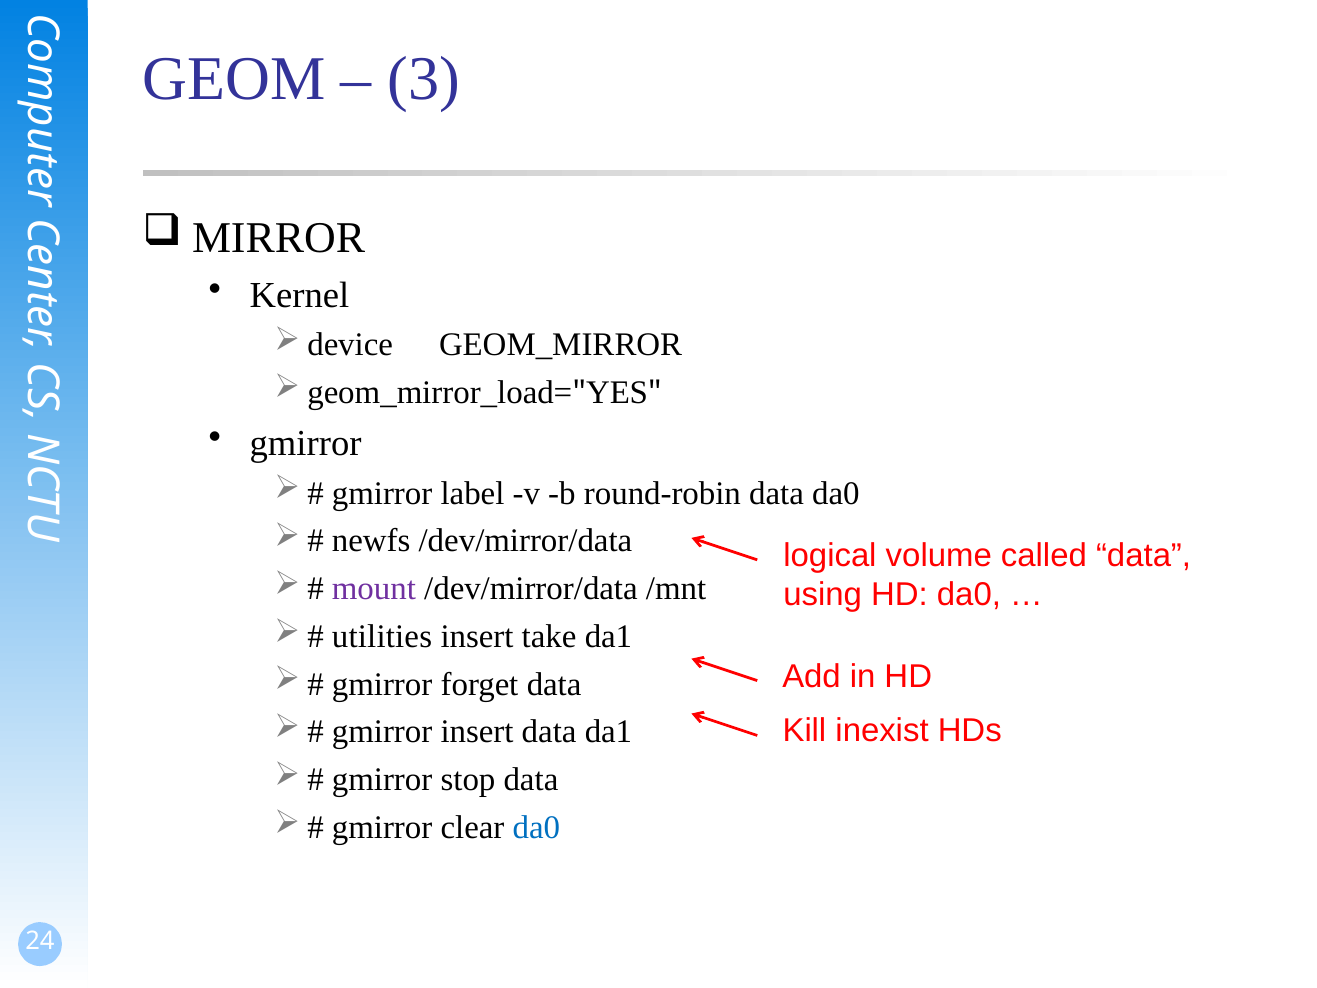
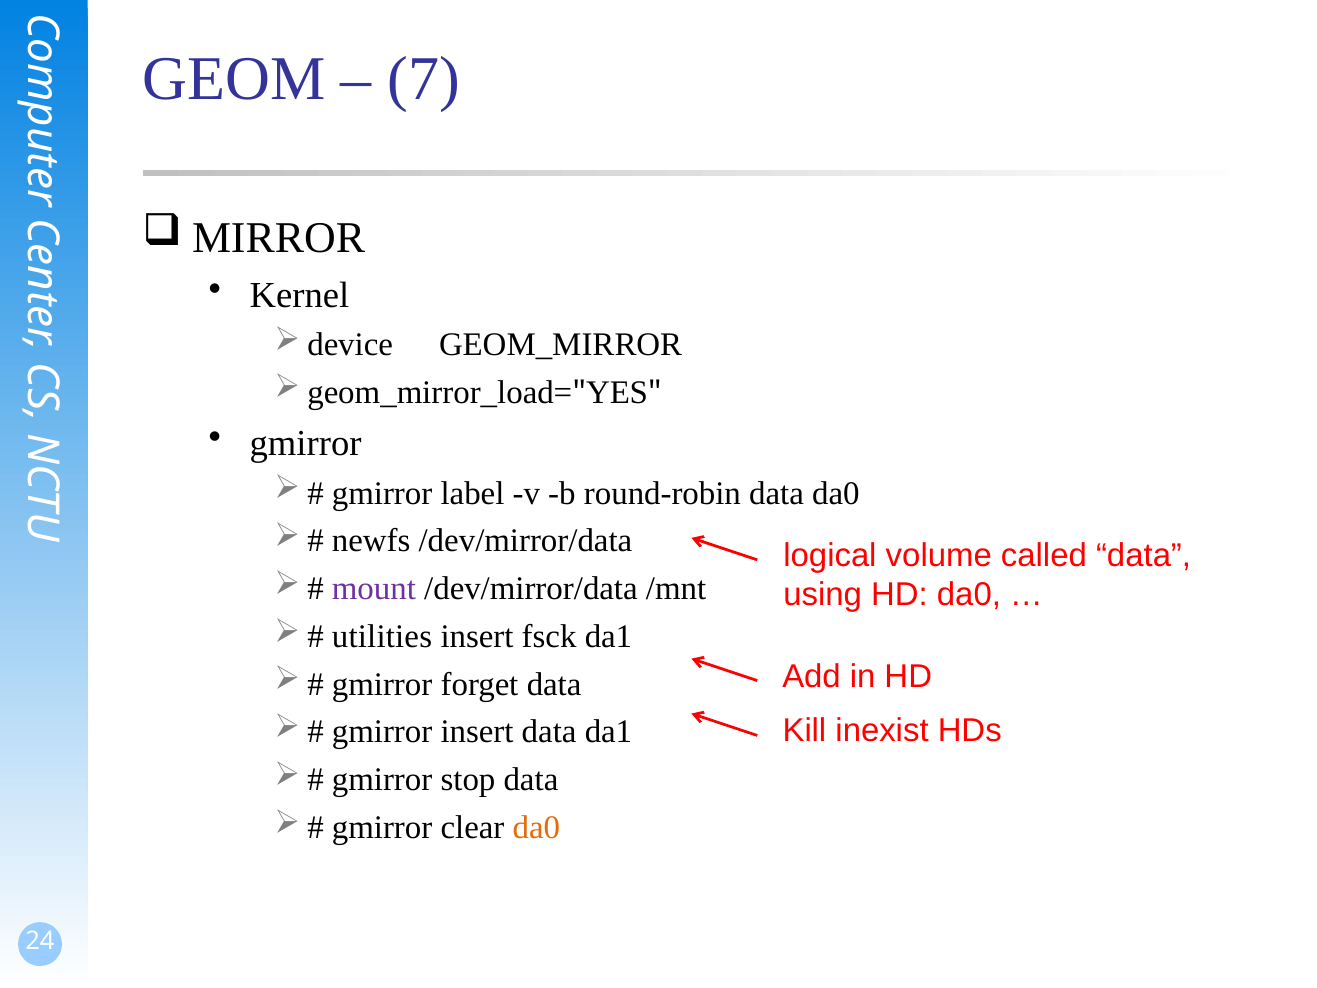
3: 3 -> 7 (424, 79)
take: take -> fsck (549, 636)
da0 colour: blue -> orange (536, 827)
